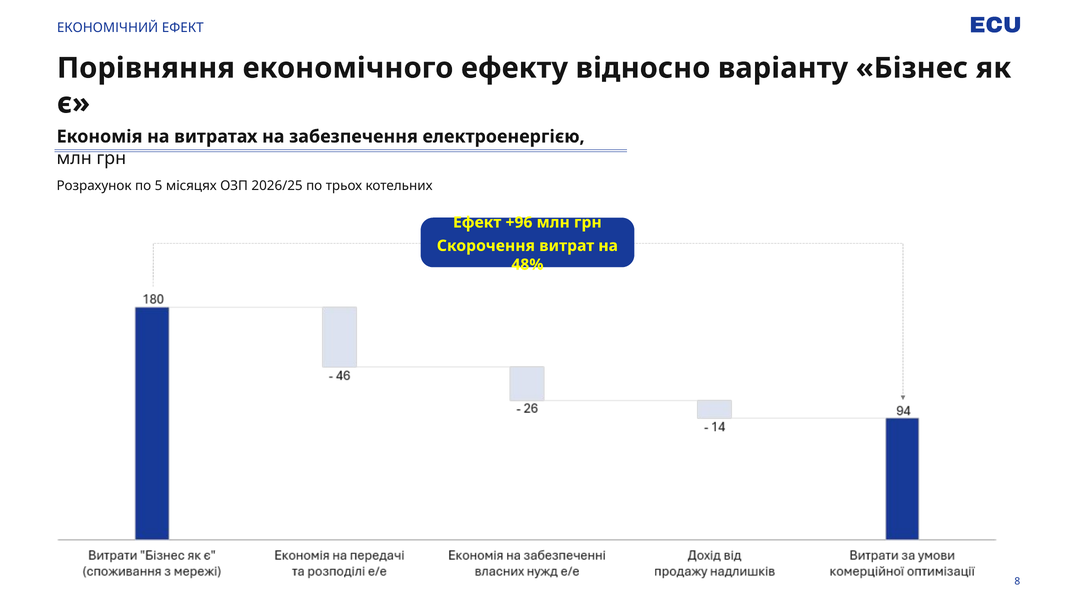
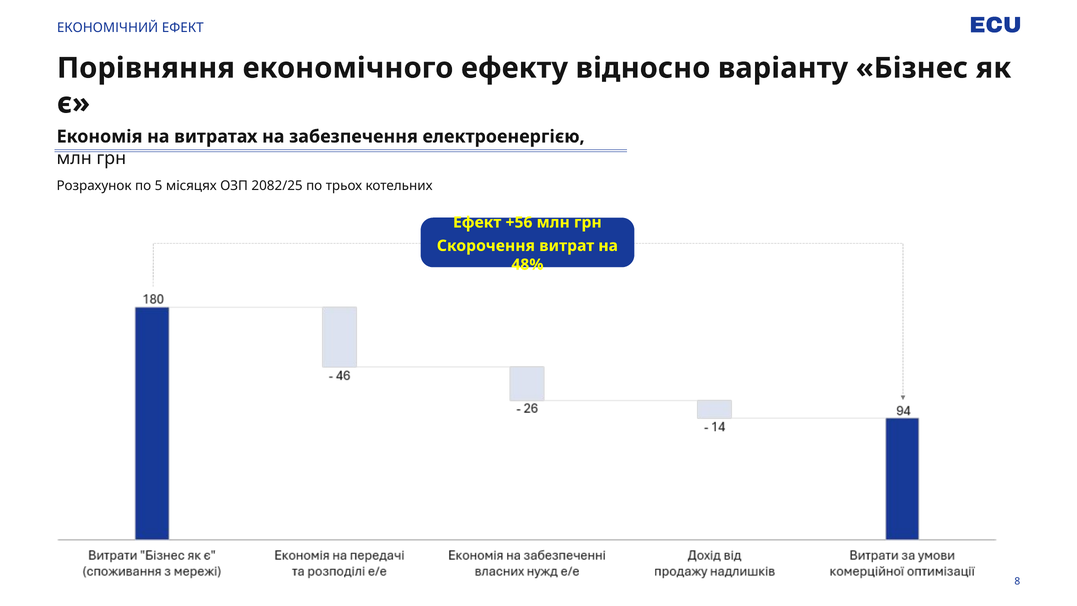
2026/25: 2026/25 -> 2082/25 (277, 186)
+96: +96 -> +56 (519, 222)
